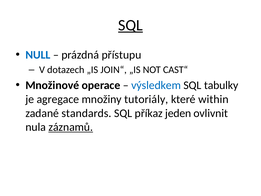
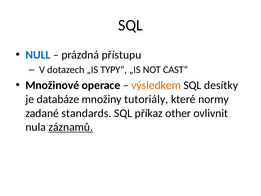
SQL underline: present -> none (130, 25)
JOIN“: JOIN“ -> TYPY“ (114, 70)
výsledkem colour: blue -> orange (156, 85)
tabulky: tabulky -> desítky (221, 85)
agregace: agregace -> databáze (58, 99)
within: within -> normy (214, 99)
jeden: jeden -> other (178, 113)
